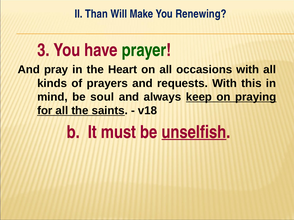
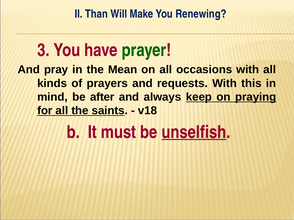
Heart: Heart -> Mean (123, 70)
soul: soul -> after (102, 97)
